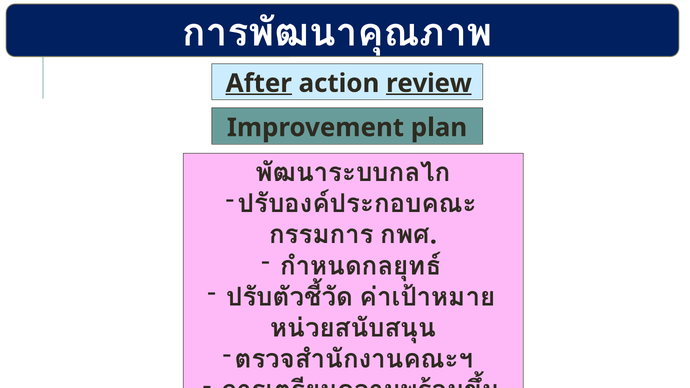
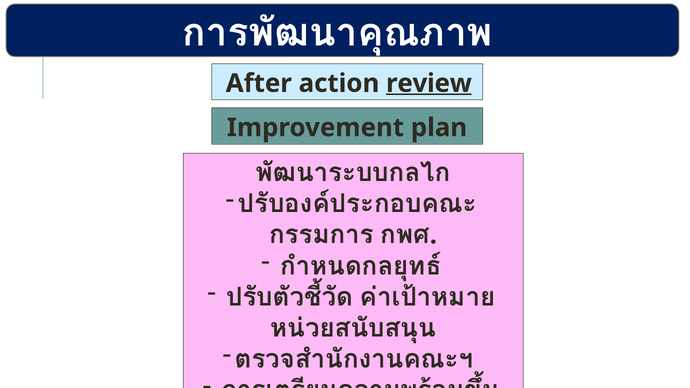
After underline: present -> none (259, 83)
